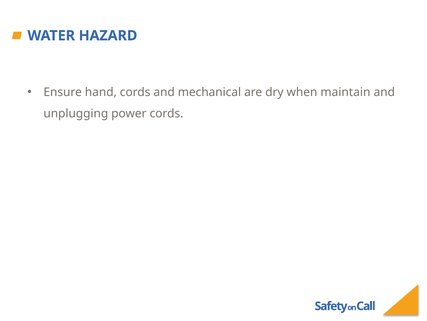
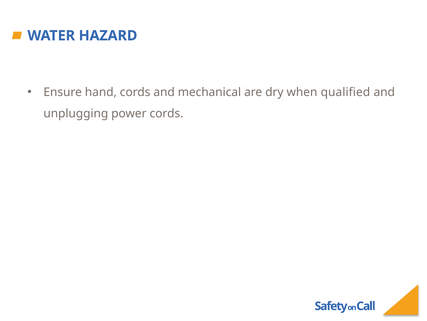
maintain: maintain -> qualified (345, 92)
